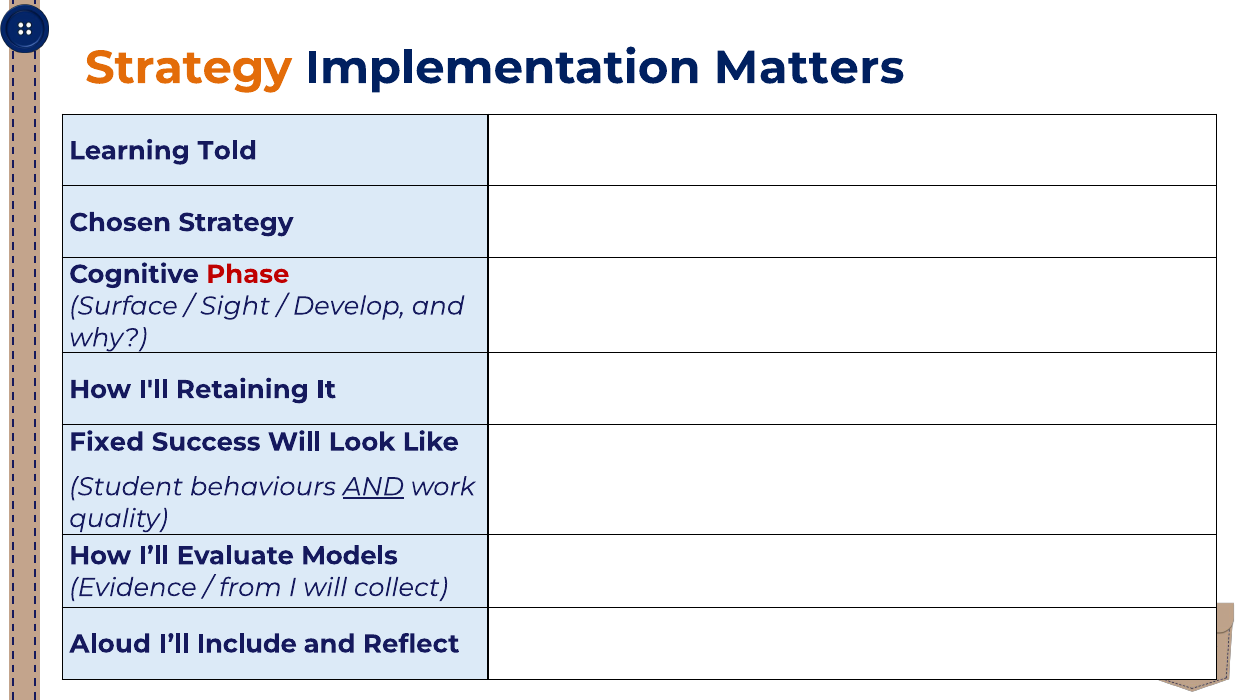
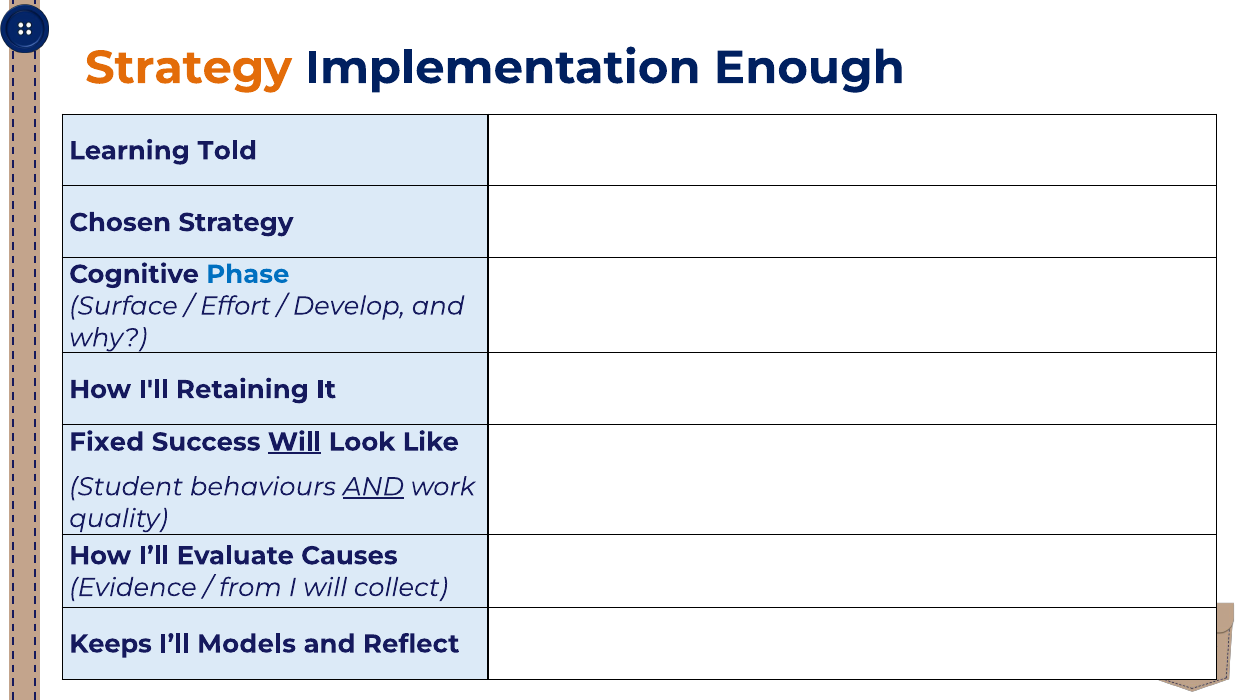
Matters: Matters -> Enough (809, 68)
Phase colour: red -> blue (248, 274)
Sight: Sight -> Effort (235, 306)
Will underline: none -> present (295, 442)
Models: Models -> Causes (349, 556)
Aloud: Aloud -> Keeps (110, 644)
Include: Include -> Models (247, 644)
